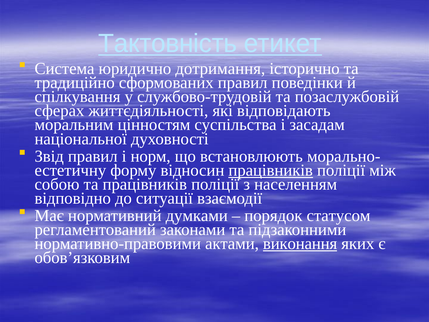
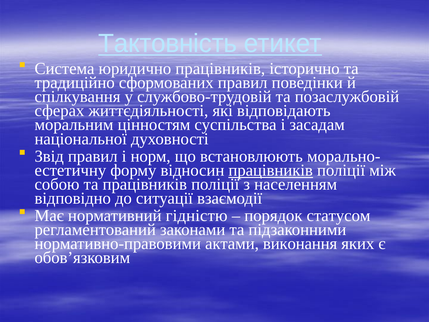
юридично дотримання: дотримання -> працівників (220, 69)
думками: думками -> гідністю (197, 215)
виконання underline: present -> none (300, 244)
